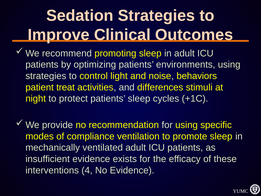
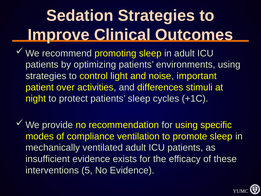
behaviors: behaviors -> important (197, 76)
treat: treat -> over (66, 87)
4: 4 -> 5 (87, 170)
